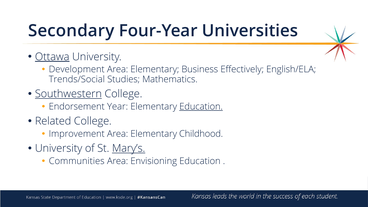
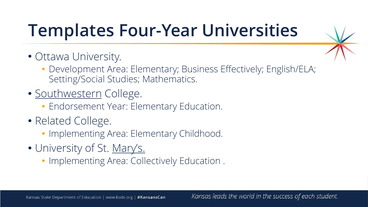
Secondary: Secondary -> Templates (71, 31)
Ottawa underline: present -> none (52, 57)
Trends/Social: Trends/Social -> Setting/Social (77, 79)
Education underline: present -> none (201, 107)
Improvement: Improvement -> Implementing (77, 134)
Communities: Communities -> Implementing (77, 161)
Envisioning: Envisioning -> Collectively (154, 161)
